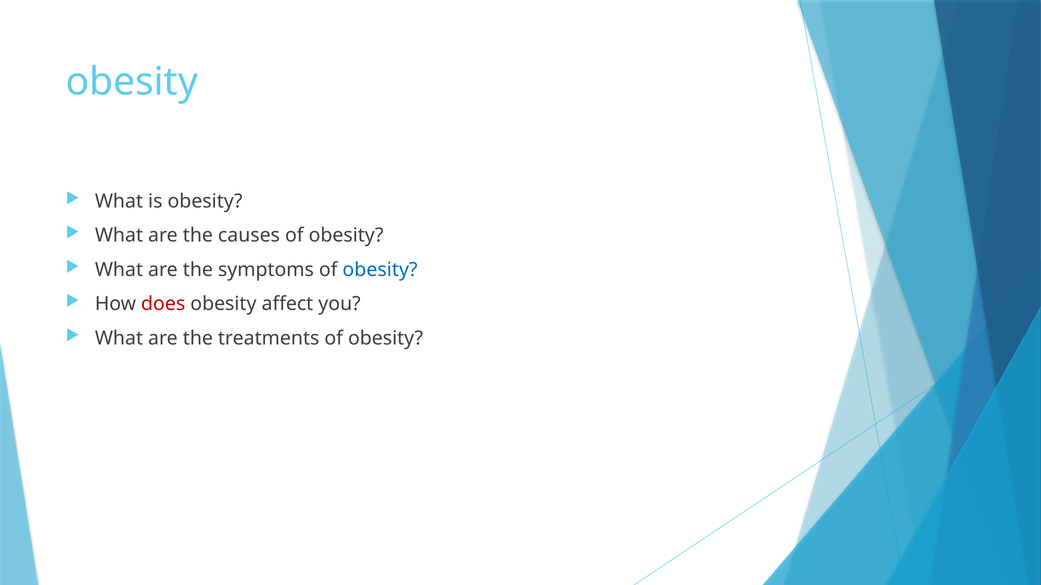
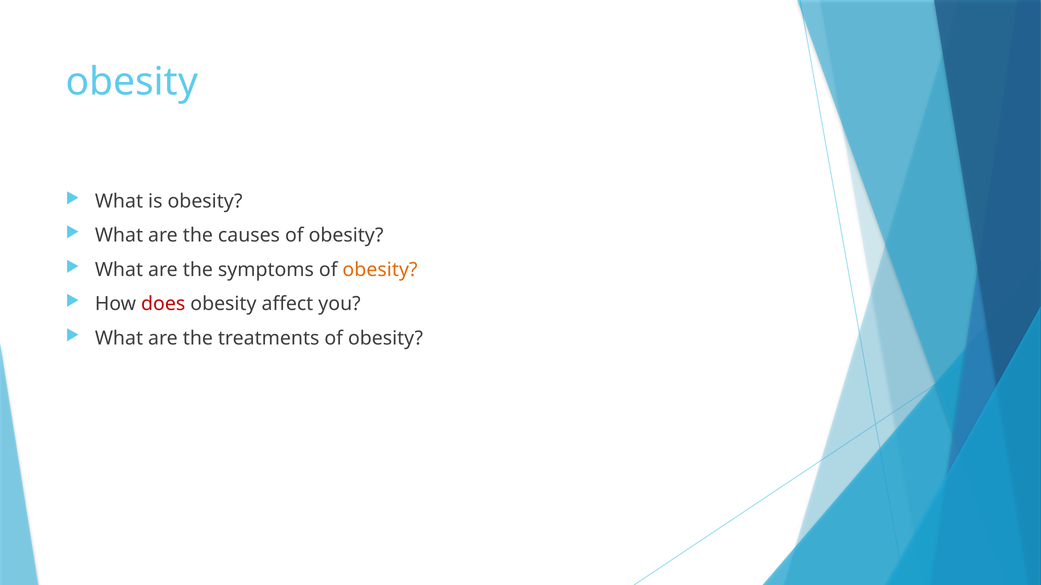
obesity colour: blue -> orange (380, 270)
